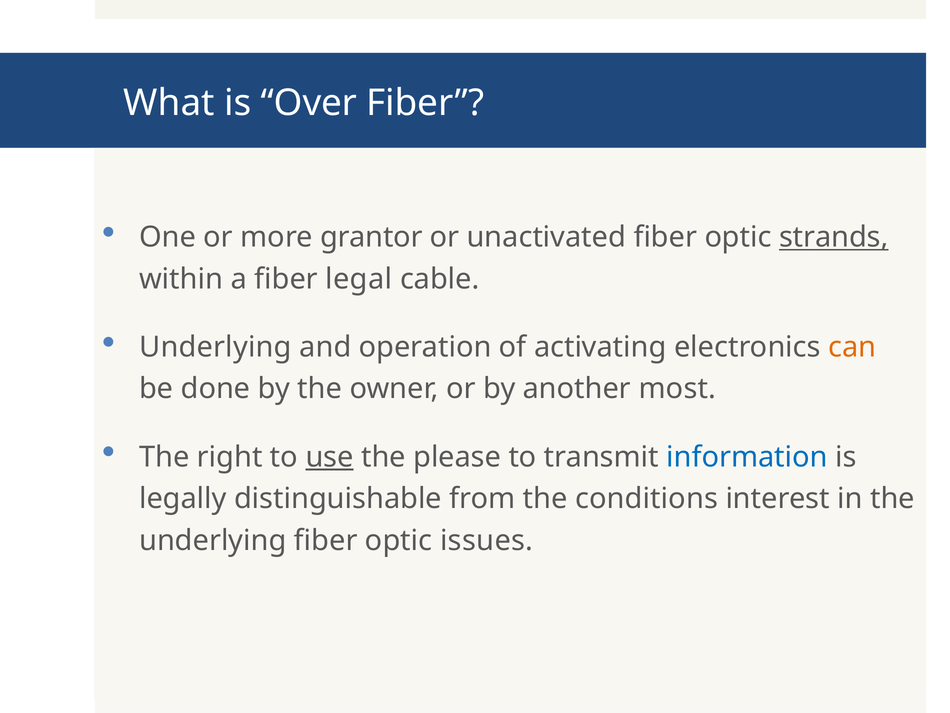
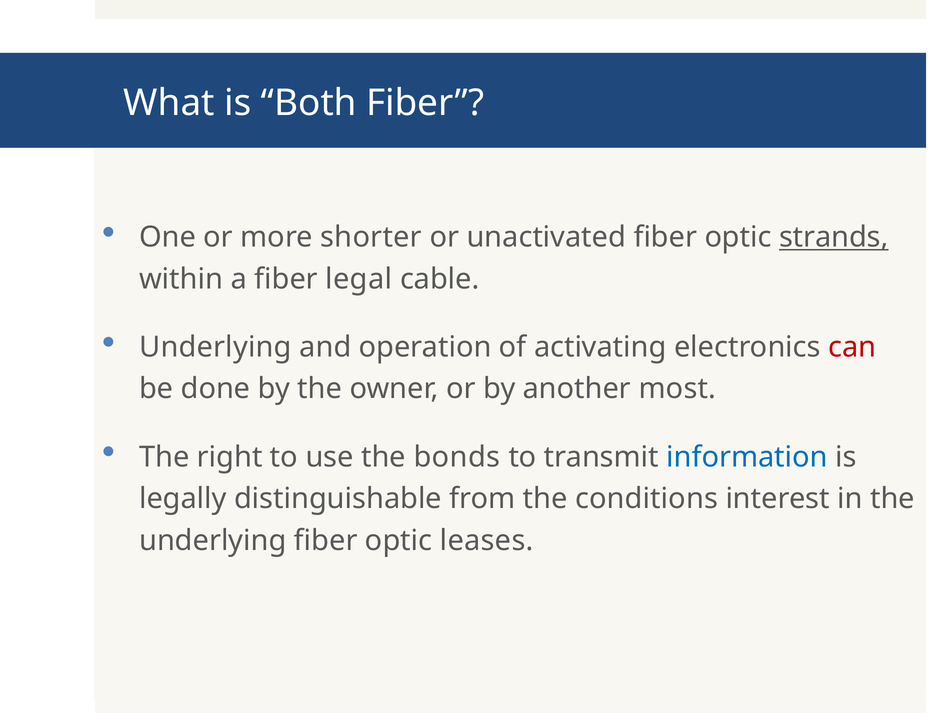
Over: Over -> Both (309, 103)
grantor: grantor -> shorter (371, 237)
can colour: orange -> red (852, 347)
use underline: present -> none (330, 457)
please: please -> bonds (457, 457)
issues: issues -> leases (487, 540)
